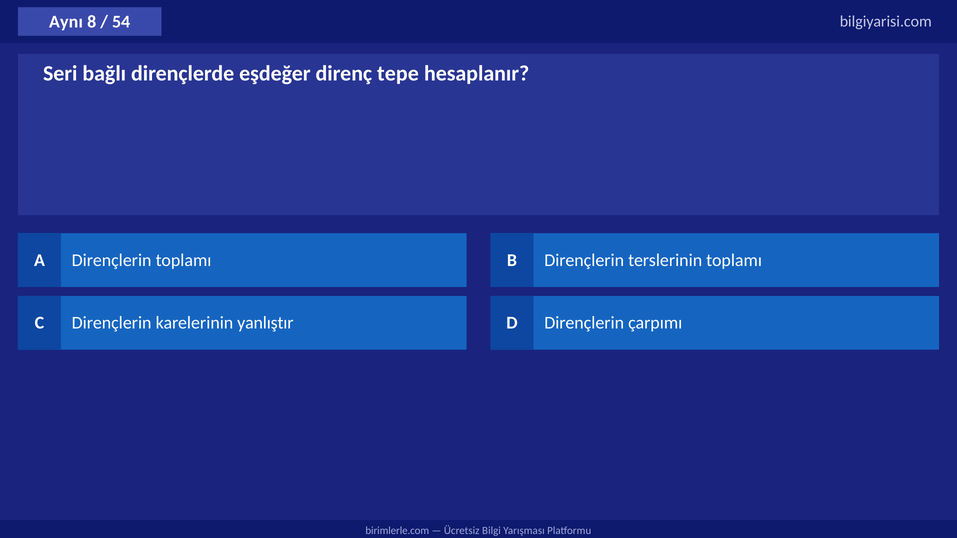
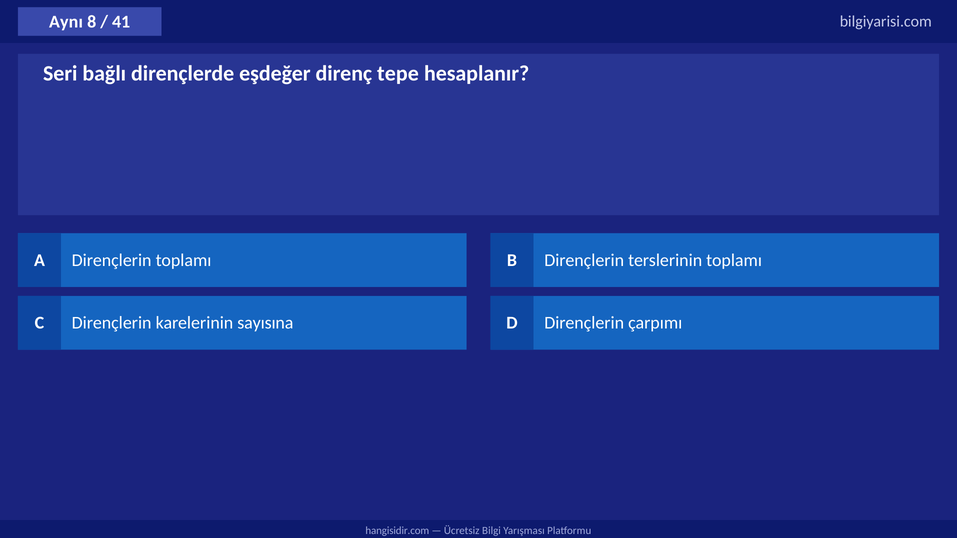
54: 54 -> 41 (121, 22)
yanlıştır: yanlıştır -> sayısına (265, 323)
birimlerle.com: birimlerle.com -> hangisidir.com (397, 531)
